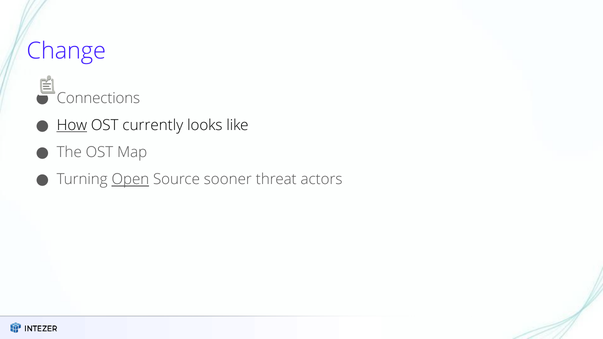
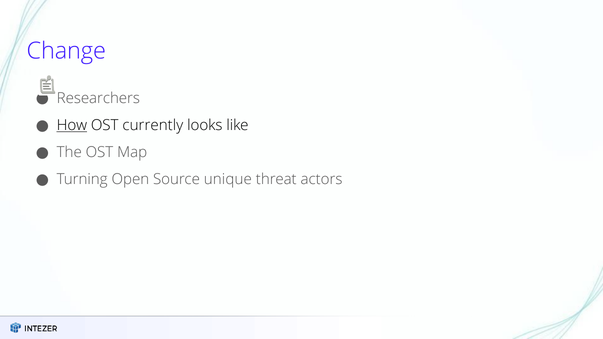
Connections: Connections -> Researchers (98, 98)
Open underline: present -> none (130, 180)
sooner: sooner -> unique (228, 180)
